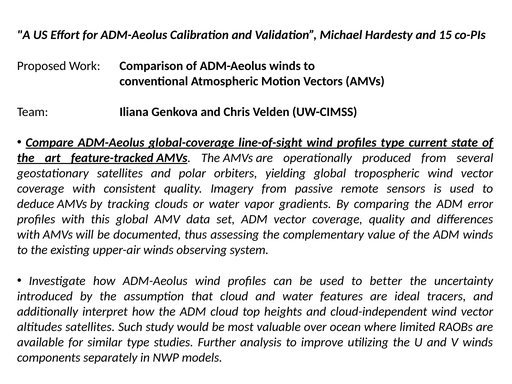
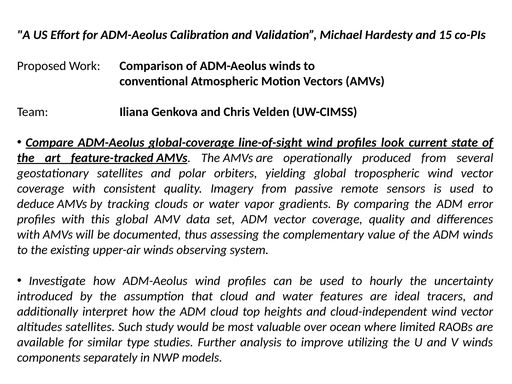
profiles type: type -> look (393, 143)
better: better -> hourly (386, 281)
